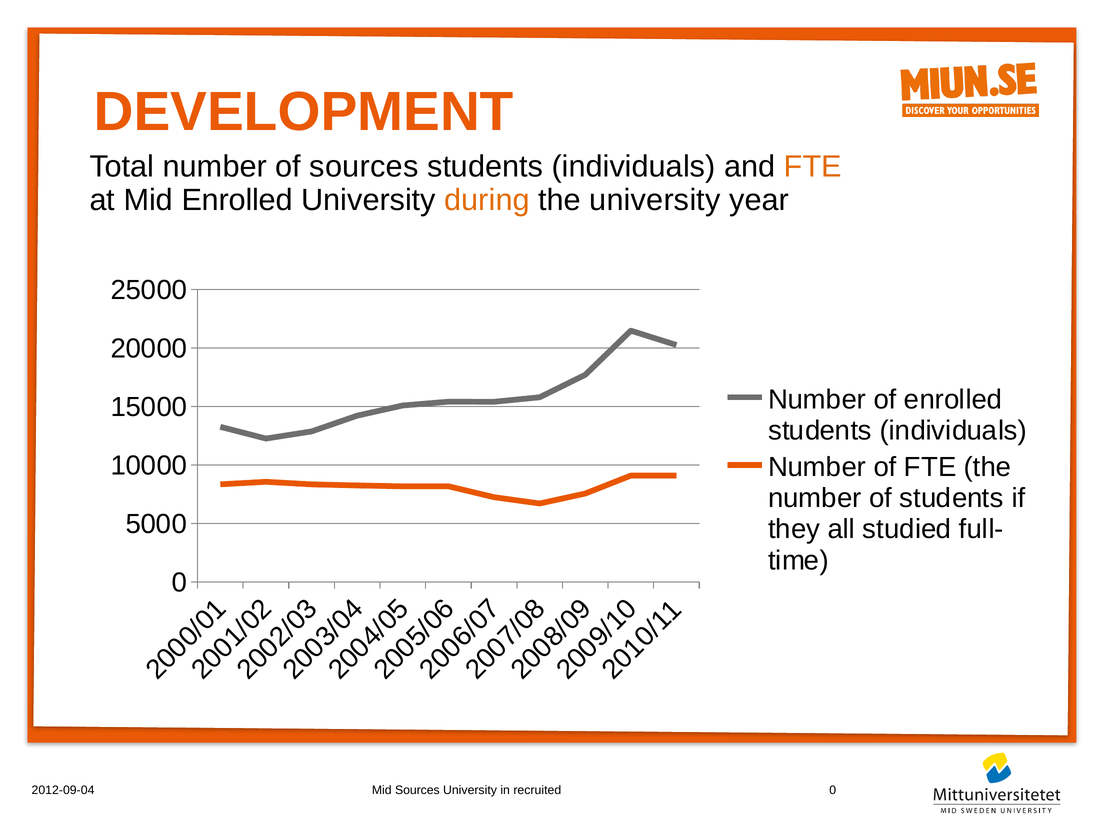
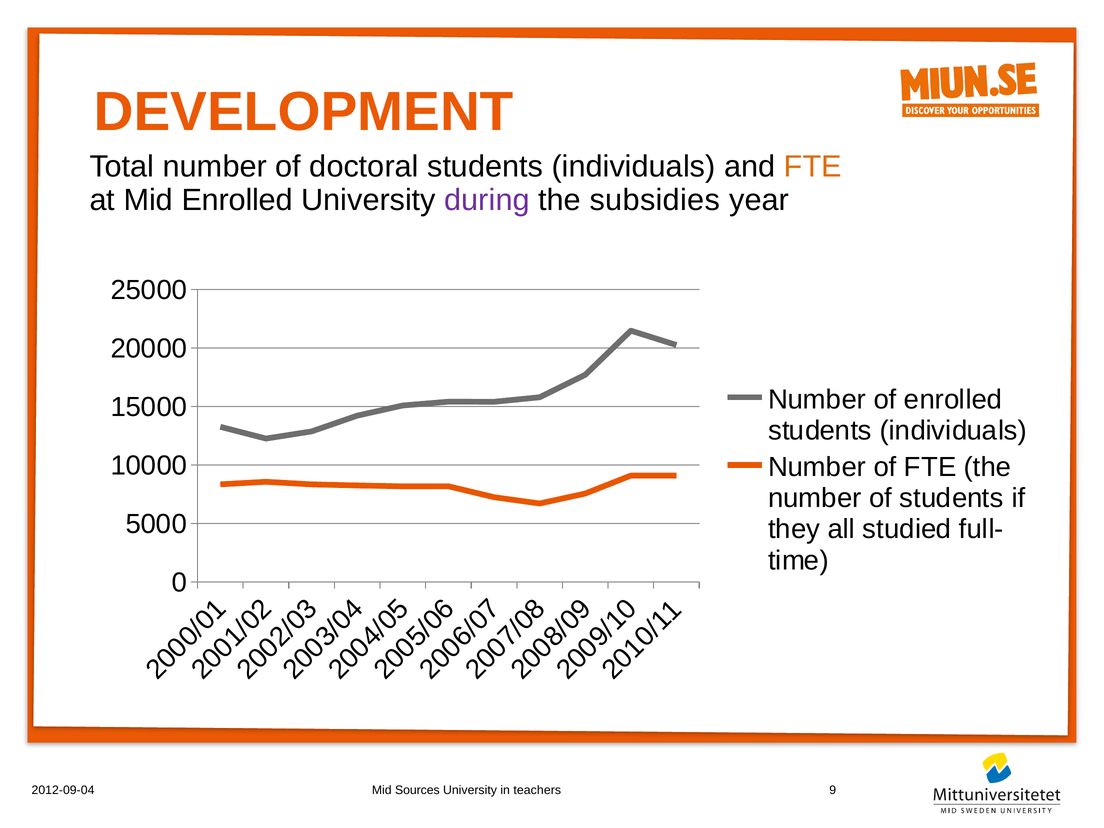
of sources: sources -> doctoral (364, 167)
during colour: orange -> purple (487, 200)
the university: university -> subsidies (655, 200)
recruited: recruited -> teachers (537, 790)
2012-09-04 0: 0 -> 9 (833, 790)
